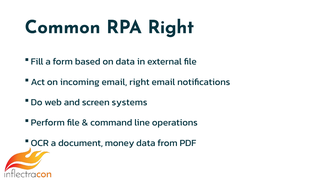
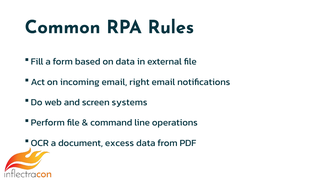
RPA Right: Right -> Rules (171, 27)
money: money -> excess (120, 143)
